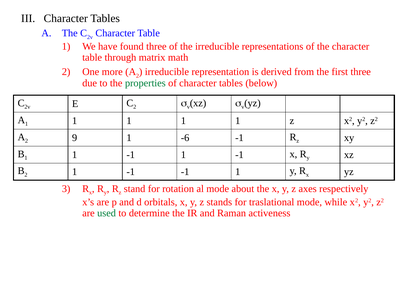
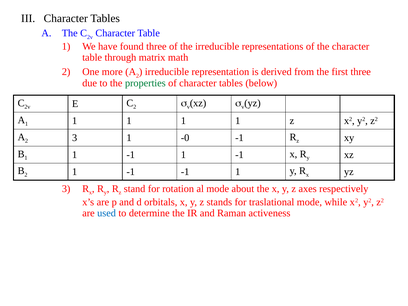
9: 9 -> 3 (75, 138)
-6: -6 -> -0 (185, 138)
used colour: green -> blue (107, 213)
